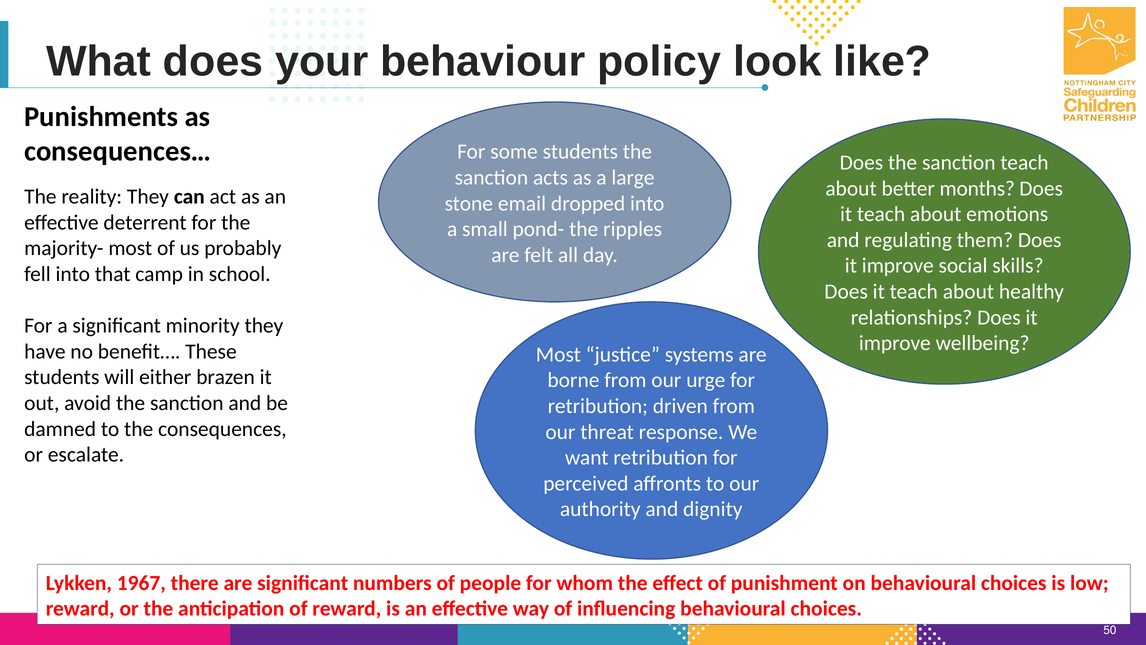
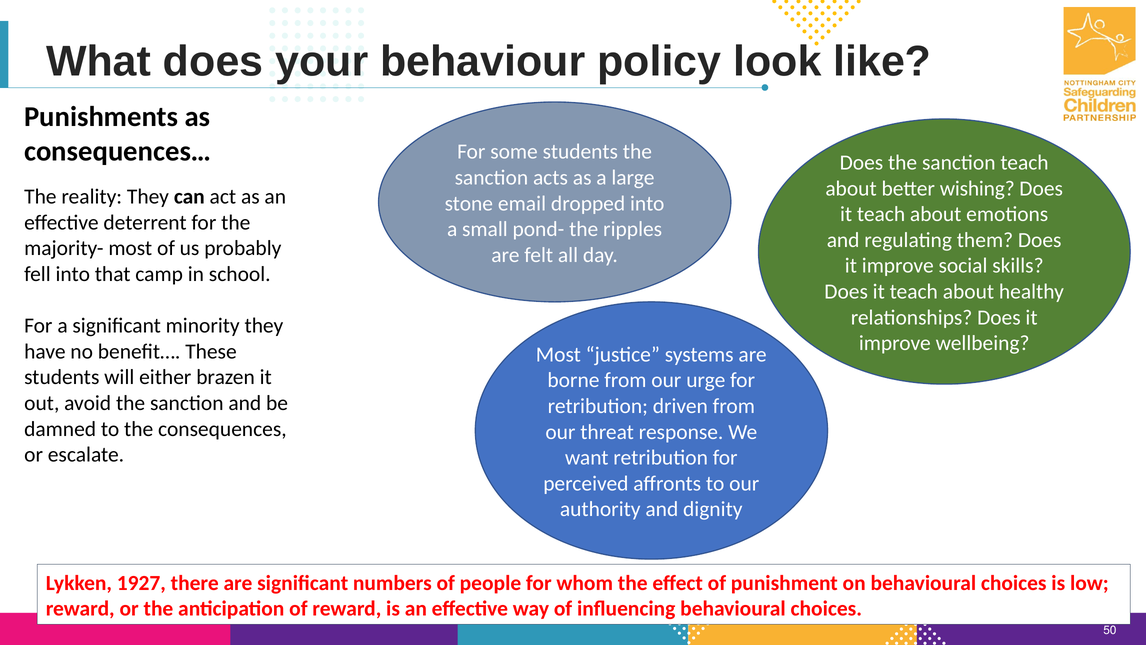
months: months -> wishing (977, 188)
1967: 1967 -> 1927 (141, 583)
